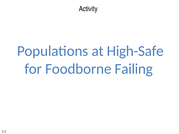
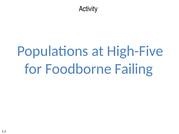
High-Safe: High-Safe -> High-Five (135, 51)
